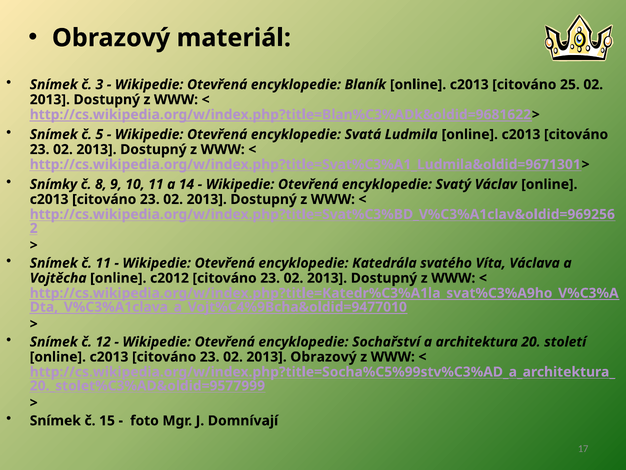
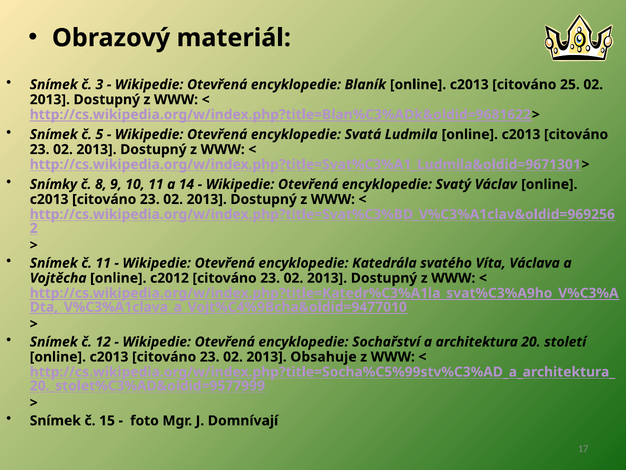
2013 Obrazový: Obrazový -> Obsahuje (323, 357)
